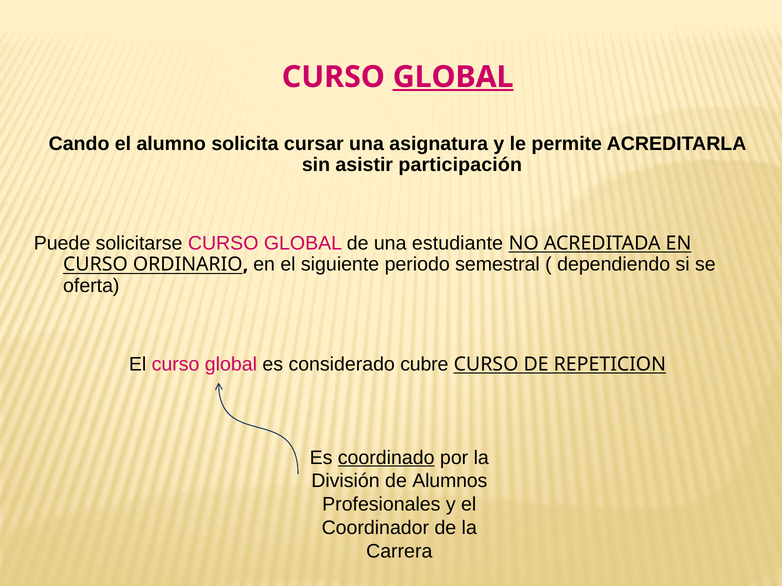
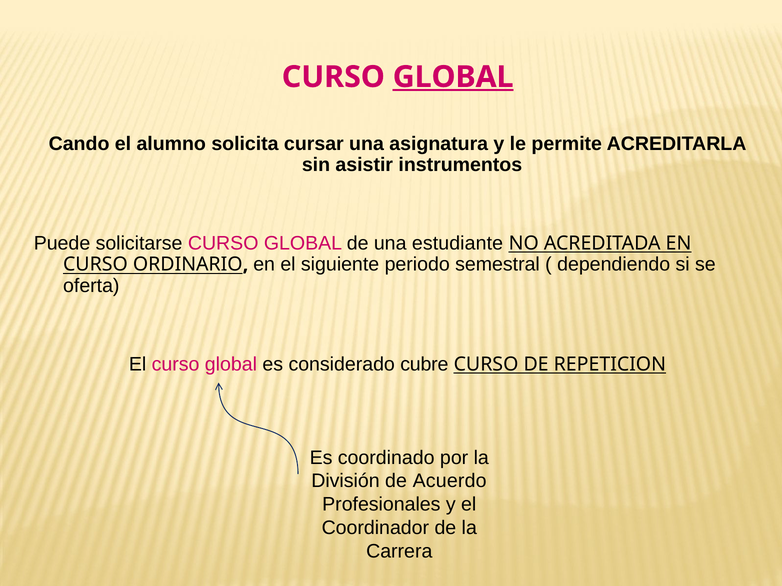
participación: participación -> instrumentos (460, 165)
coordinado underline: present -> none (386, 458)
Alumnos: Alumnos -> Acuerdo (450, 481)
